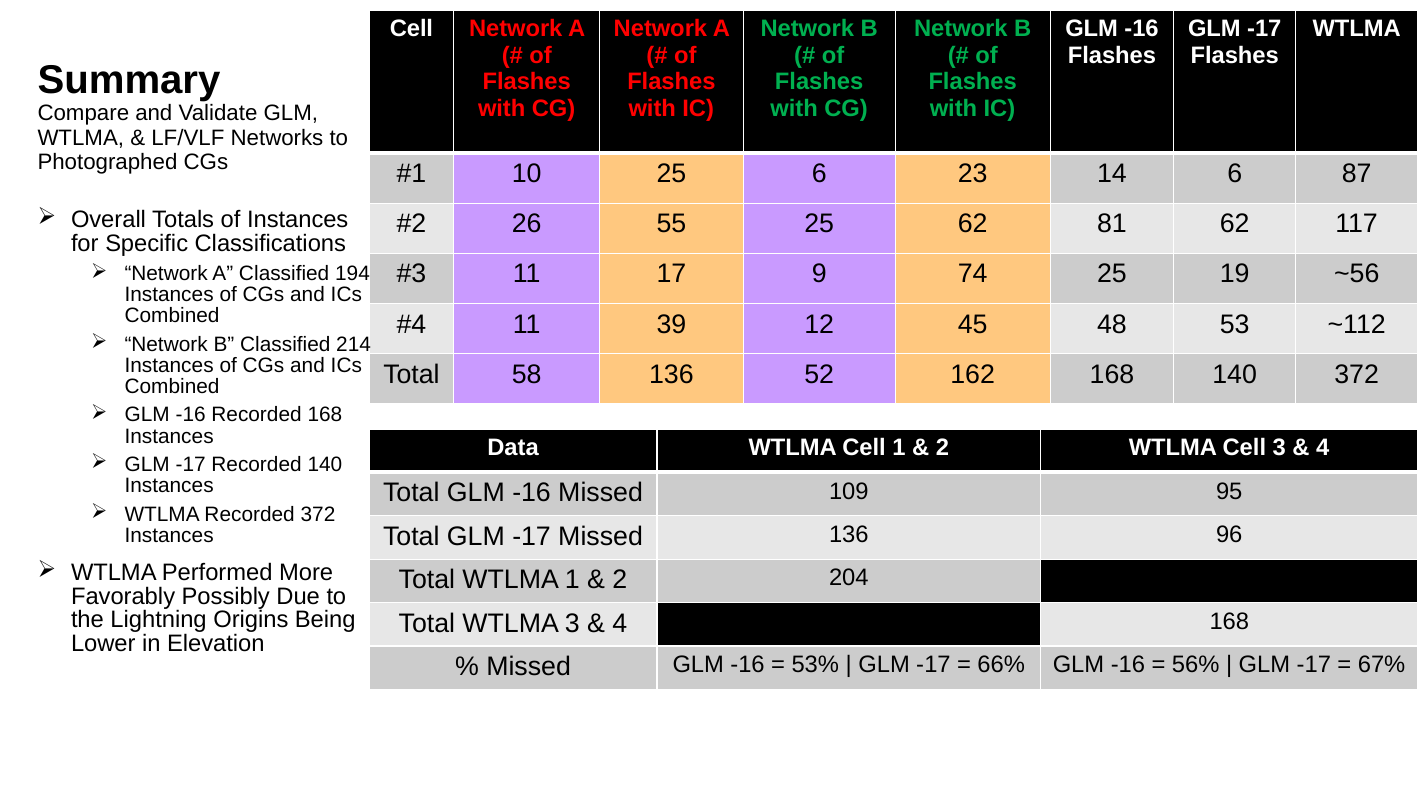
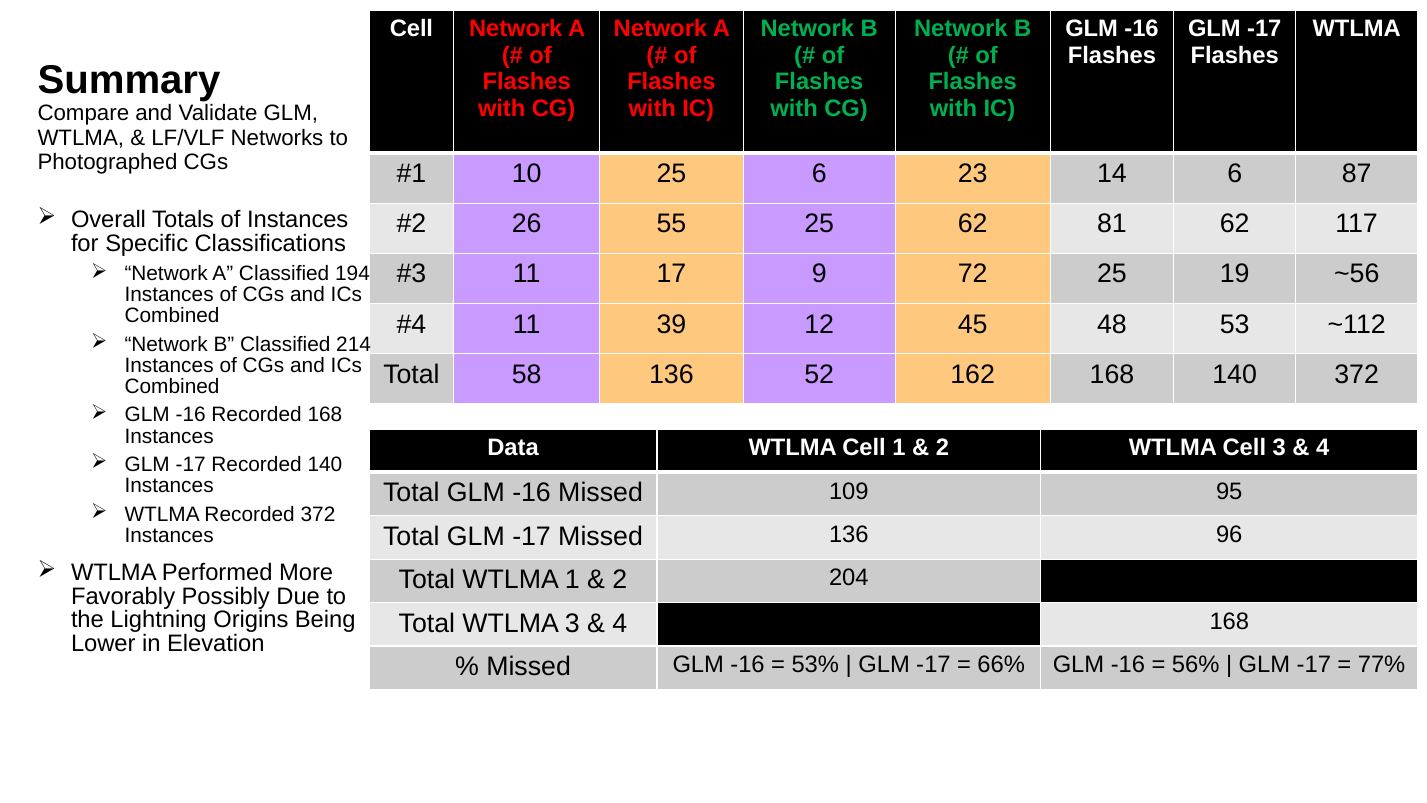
74: 74 -> 72 (973, 274)
67%: 67% -> 77% (1382, 665)
